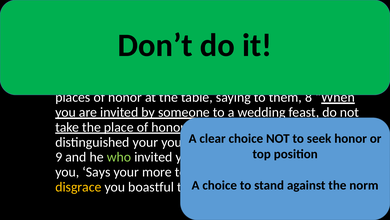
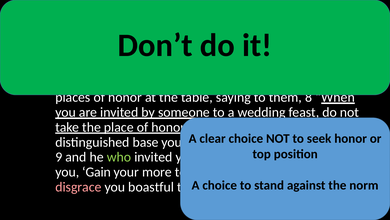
distinguished your: your -> base (146, 142)
Says: Says -> Gain (97, 172)
disgrace colour: yellow -> pink (78, 187)
